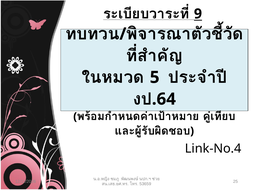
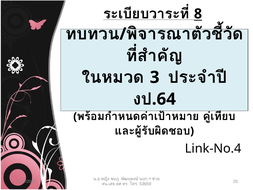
9: 9 -> 8 (198, 14)
5: 5 -> 3 (155, 77)
